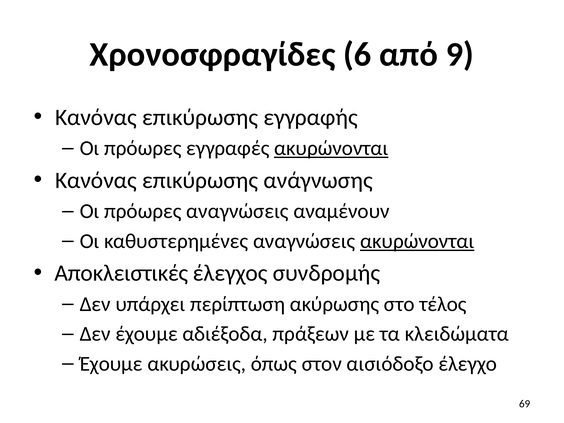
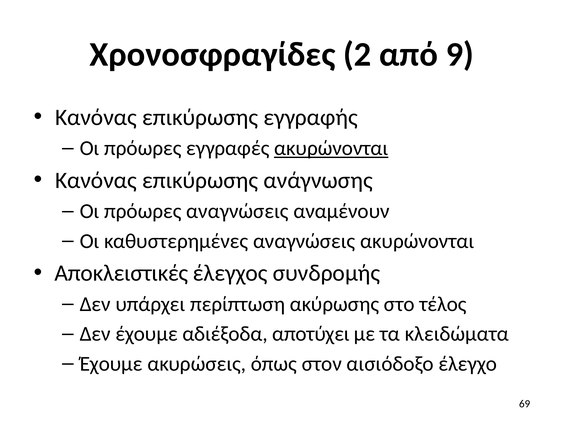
6: 6 -> 2 (357, 55)
ακυρώνονται underline: present -> none (417, 241)
πράξεων: πράξεων -> αποτύχει (311, 334)
